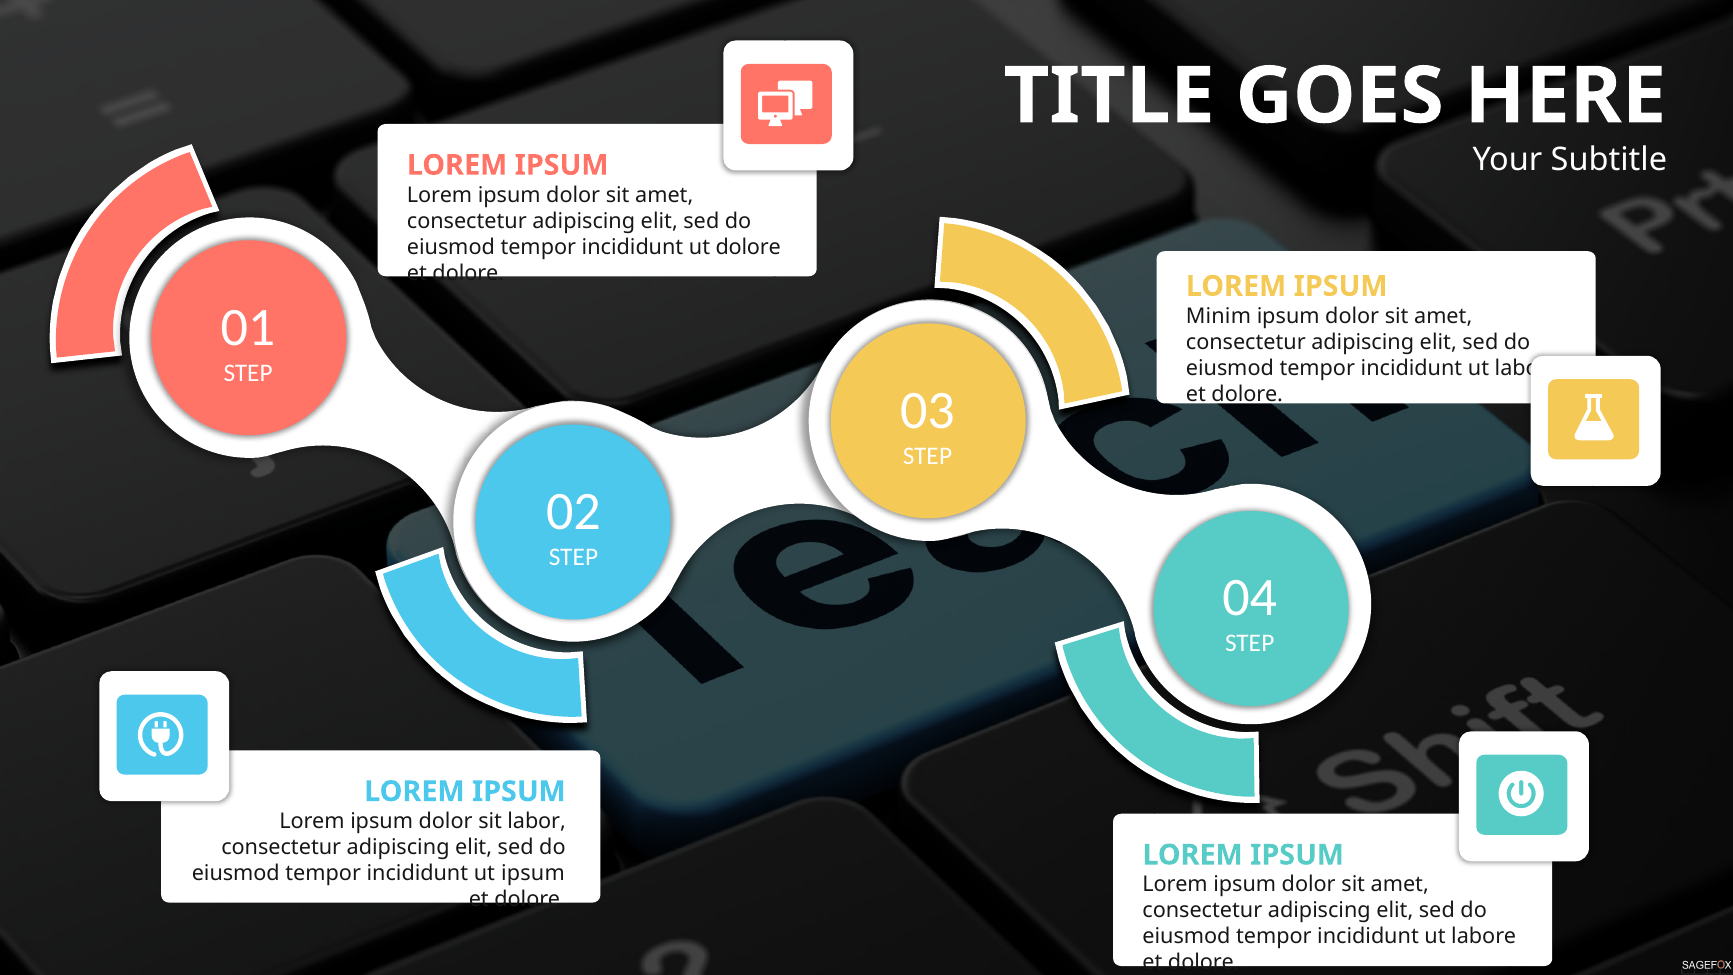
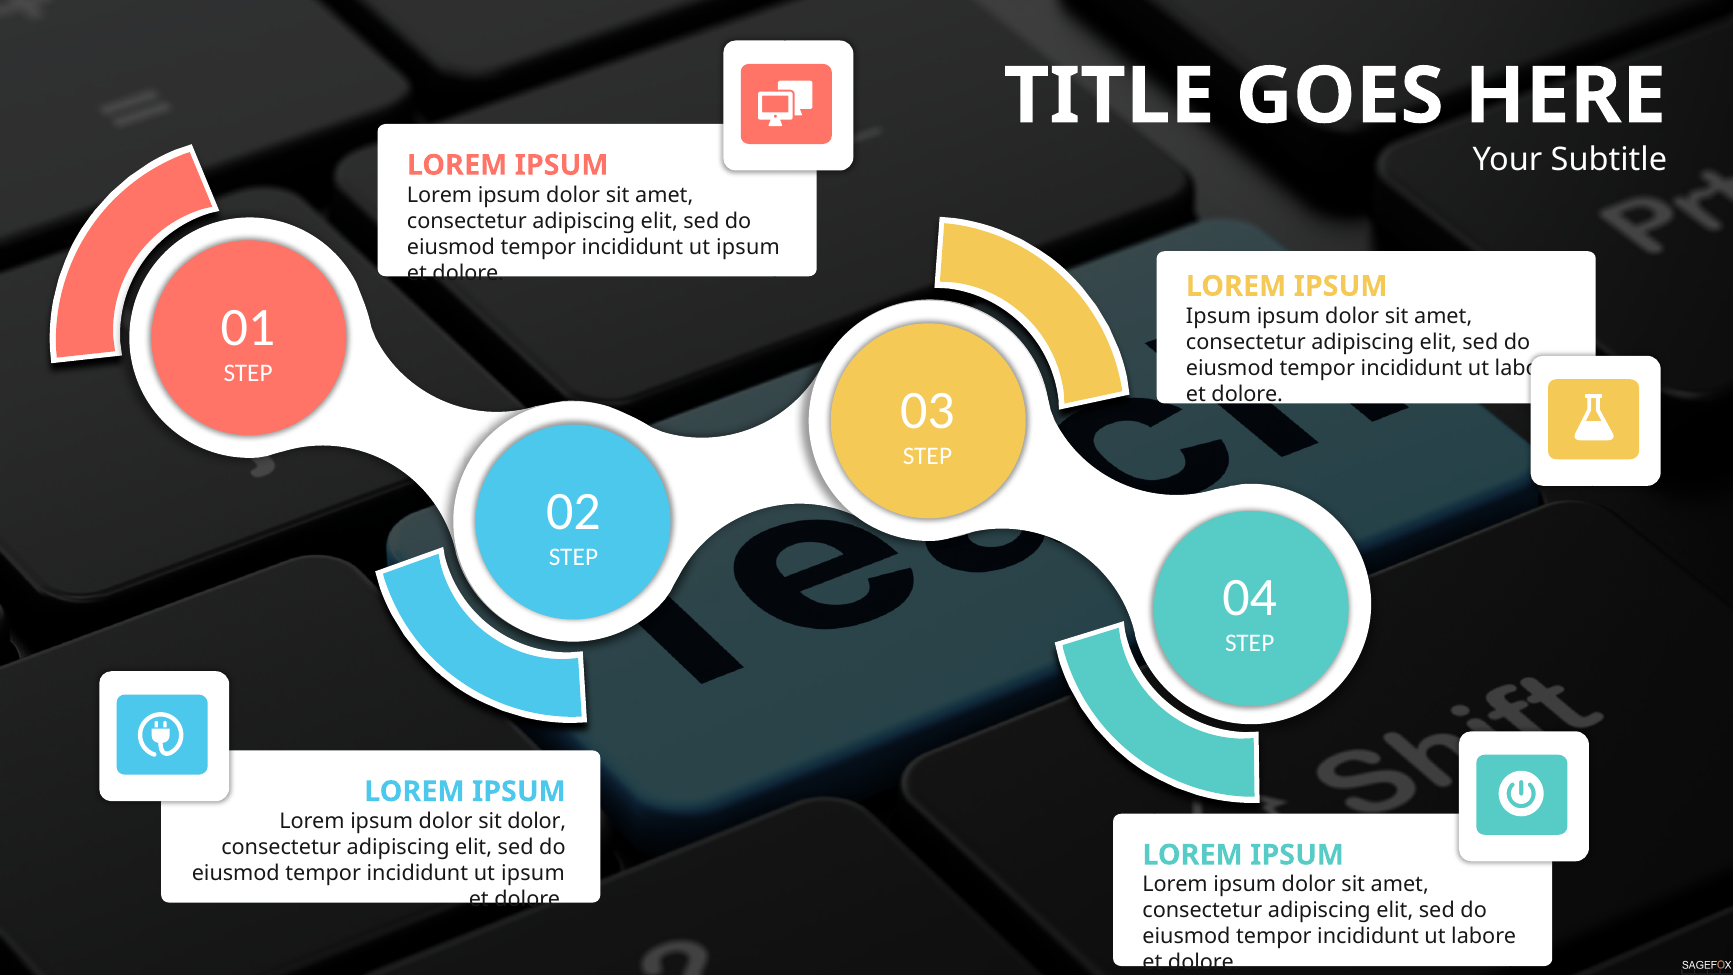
dolore: dolore -> ipsum (748, 247)
Minim: Minim -> Ipsum (1218, 316)
sit labor: labor -> dolor (537, 821)
